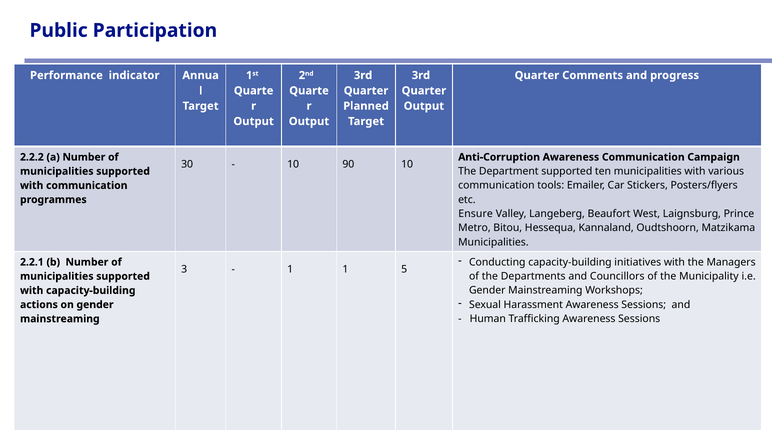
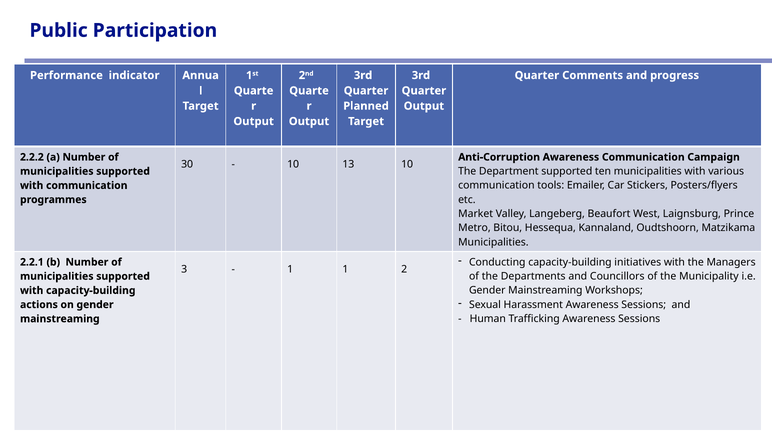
90: 90 -> 13 (348, 164)
Ensure: Ensure -> Market (476, 214)
5: 5 -> 2 (404, 269)
